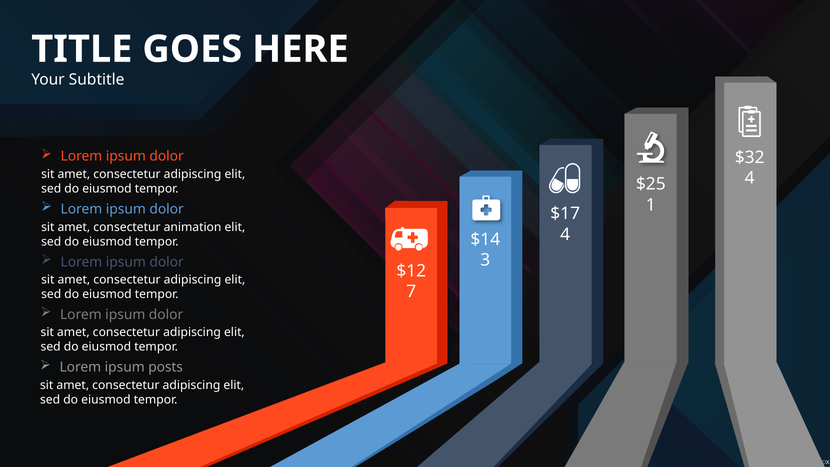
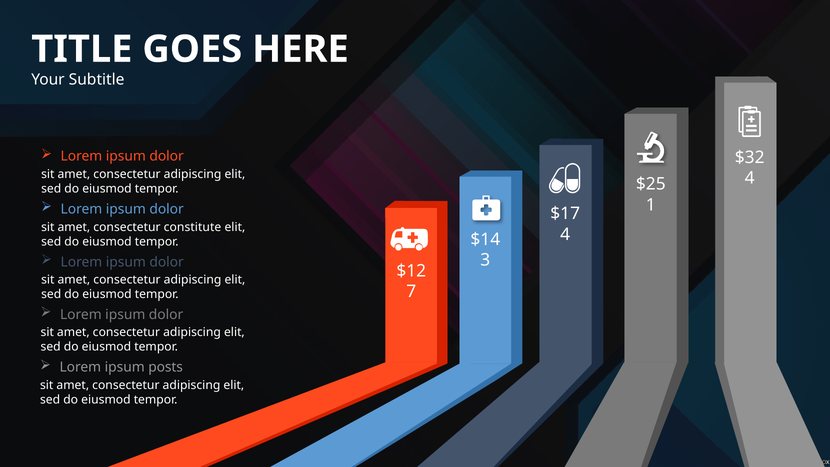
animation: animation -> constitute (193, 227)
